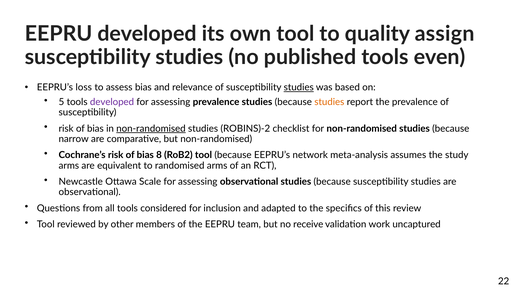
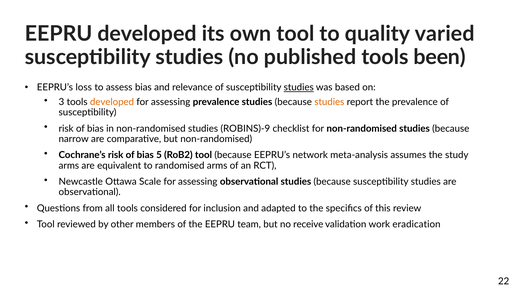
assign: assign -> varied (445, 34)
even: even -> been (440, 57)
5: 5 -> 3 (61, 102)
developed colour: purple -> orange (112, 102)
non-randomised underline: present -> none (151, 129)
ROBINS)-2: ROBINS)-2 -> ROBINS)-9 (245, 129)
8: 8 -> 5 (159, 155)
uncaptured: uncaptured -> eradication (416, 225)
